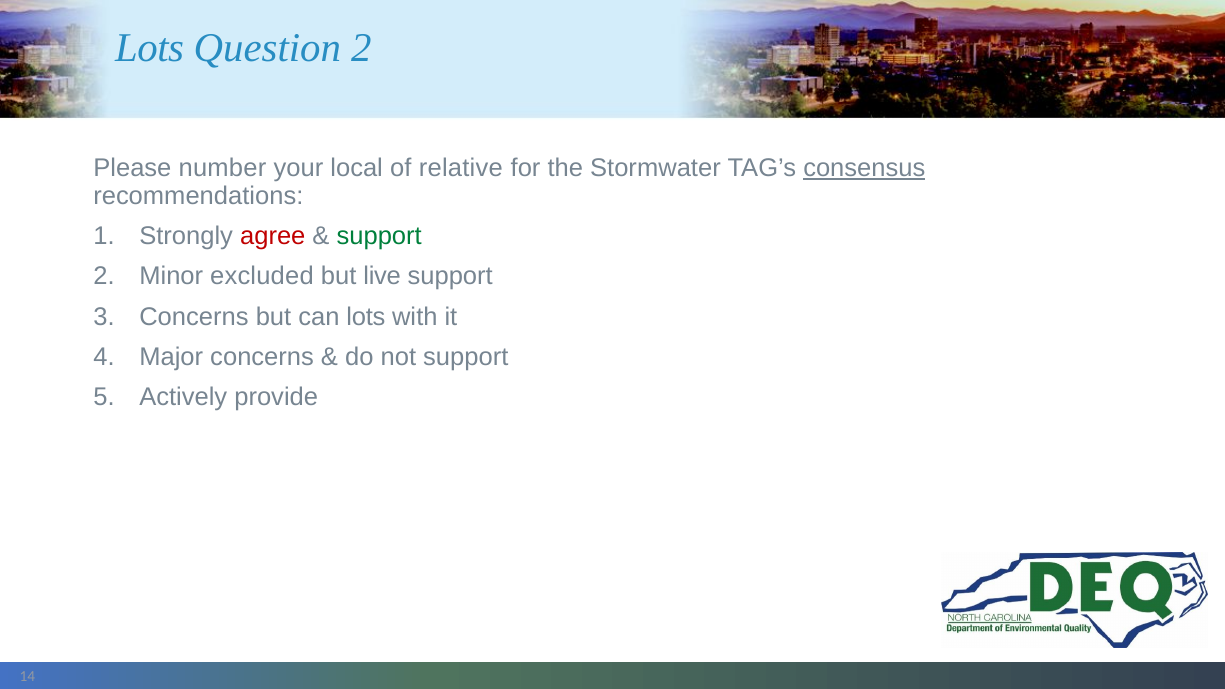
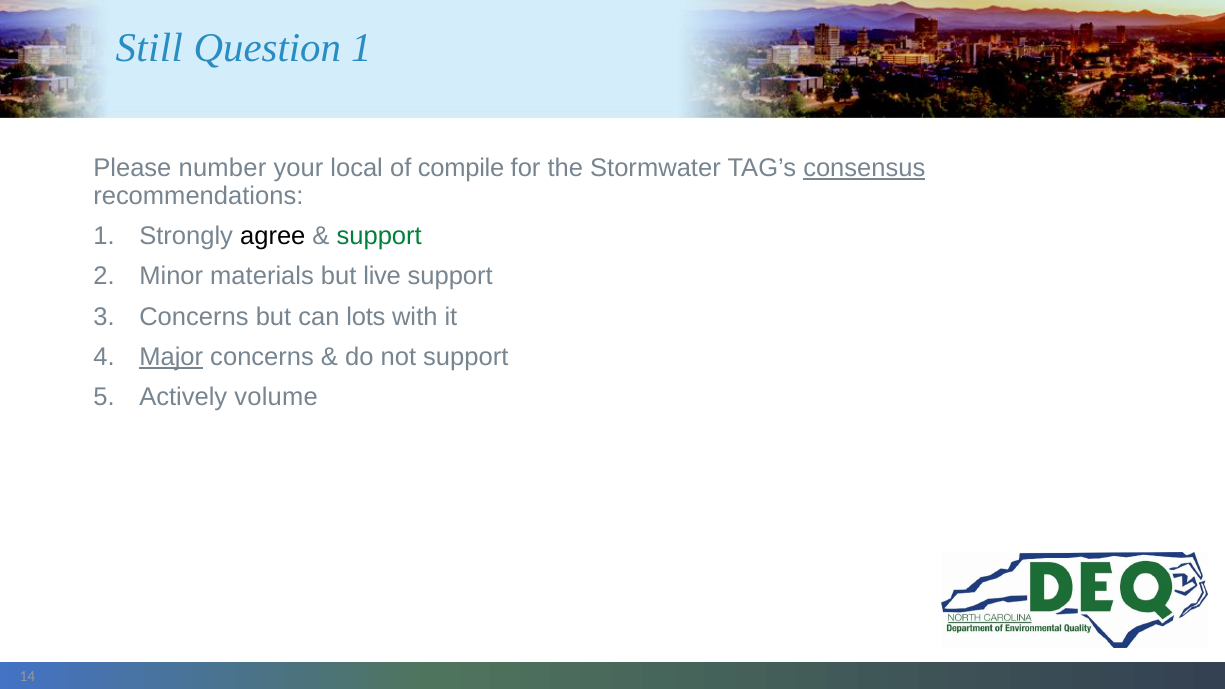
Lots: Lots -> Still (149, 48)
Question 2: 2 -> 1 (361, 48)
relative: relative -> compile (461, 168)
agree colour: red -> black (273, 236)
excluded: excluded -> materials (262, 276)
Major underline: none -> present (171, 357)
provide: provide -> volume (276, 397)
